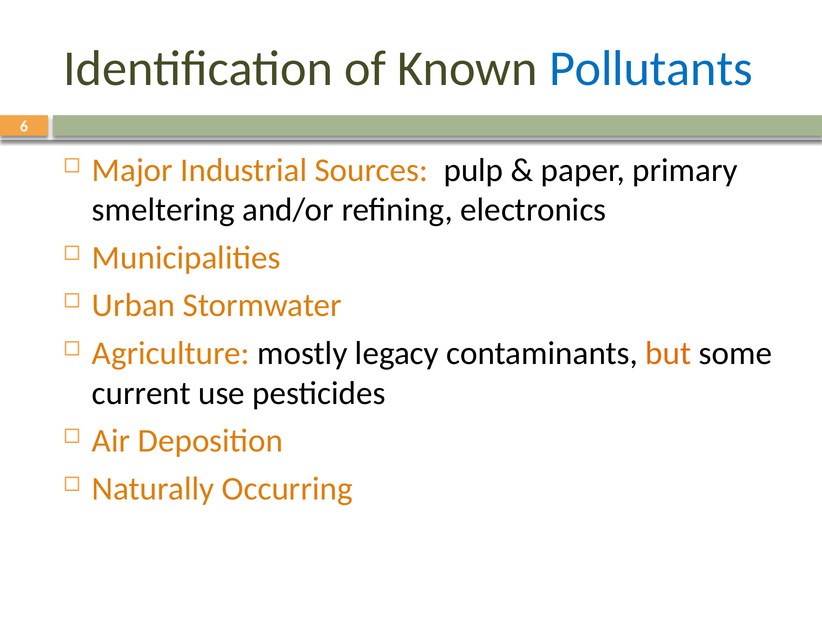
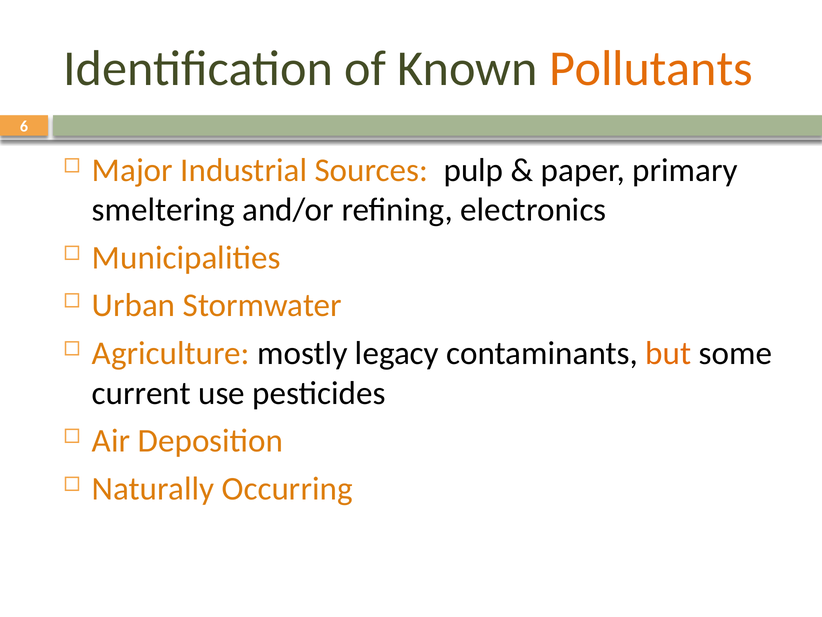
Pollutants colour: blue -> orange (651, 69)
